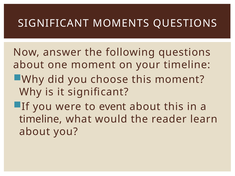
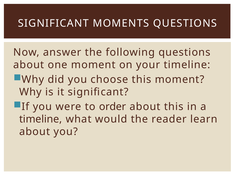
event: event -> order (113, 107)
